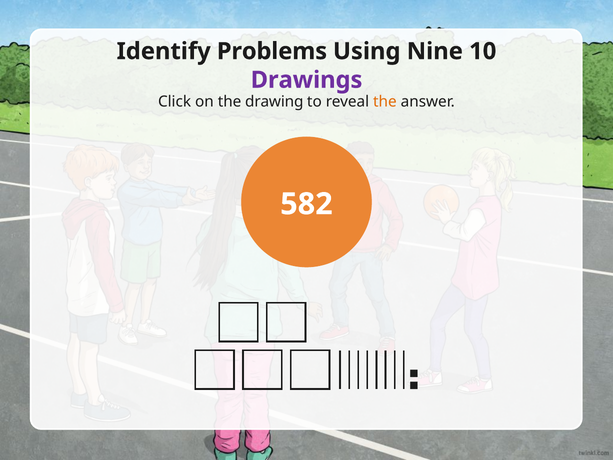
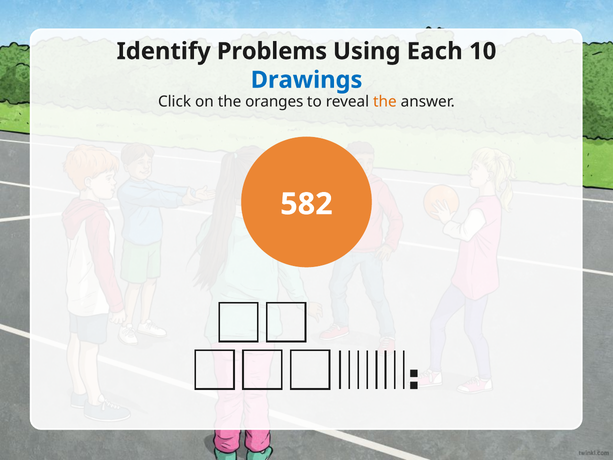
Nine: Nine -> Each (435, 51)
Drawings colour: purple -> blue (307, 80)
drawing: drawing -> oranges (274, 102)
